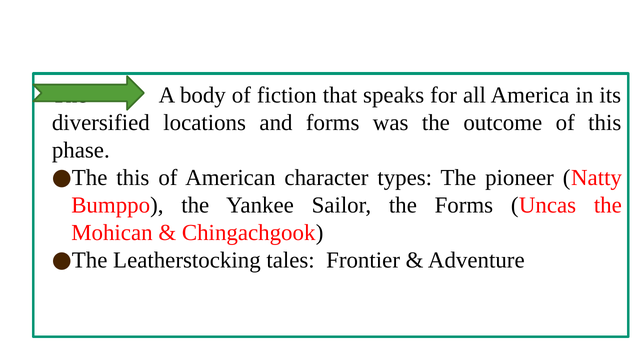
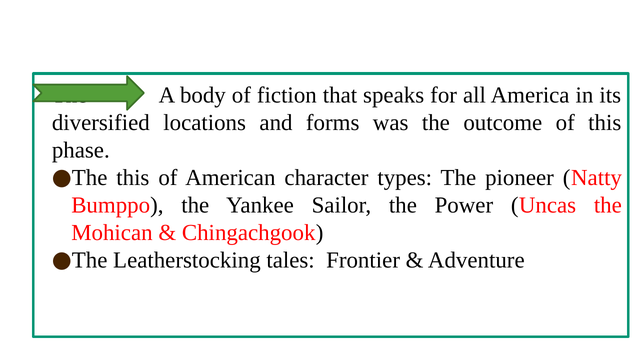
the Forms: Forms -> Power (464, 205)
